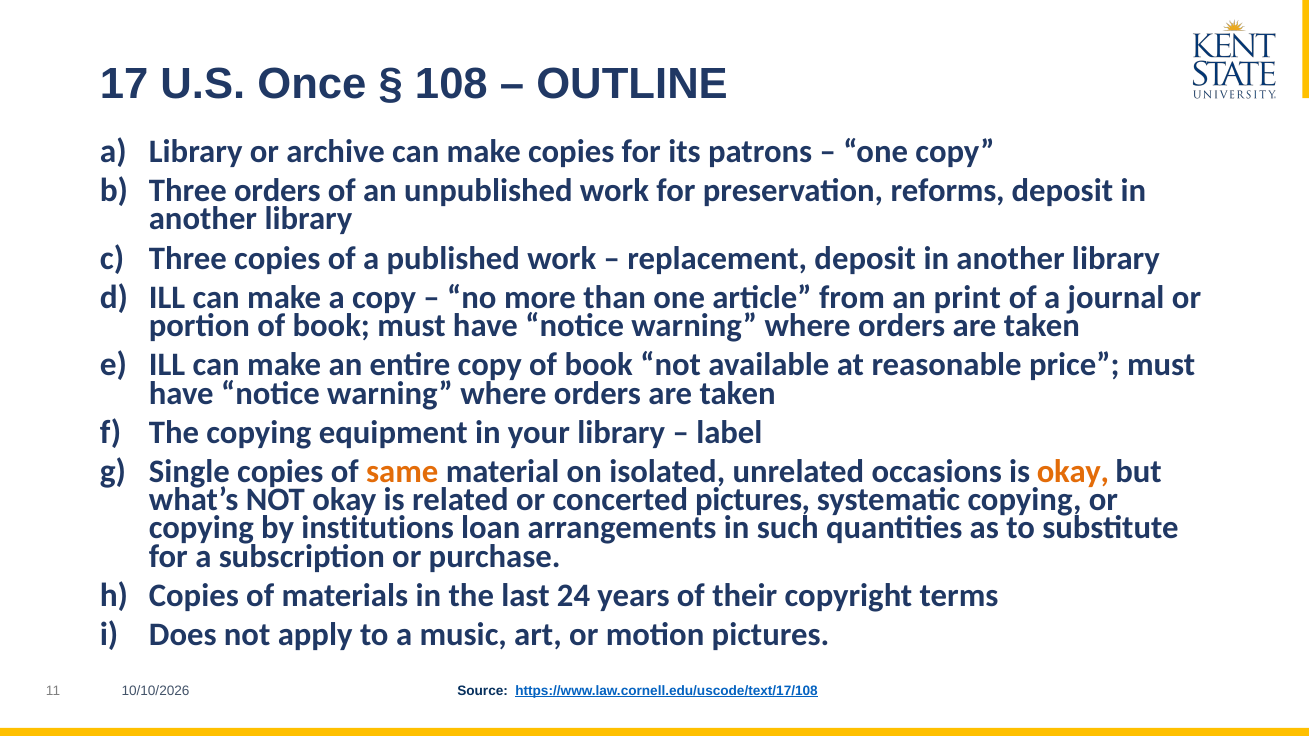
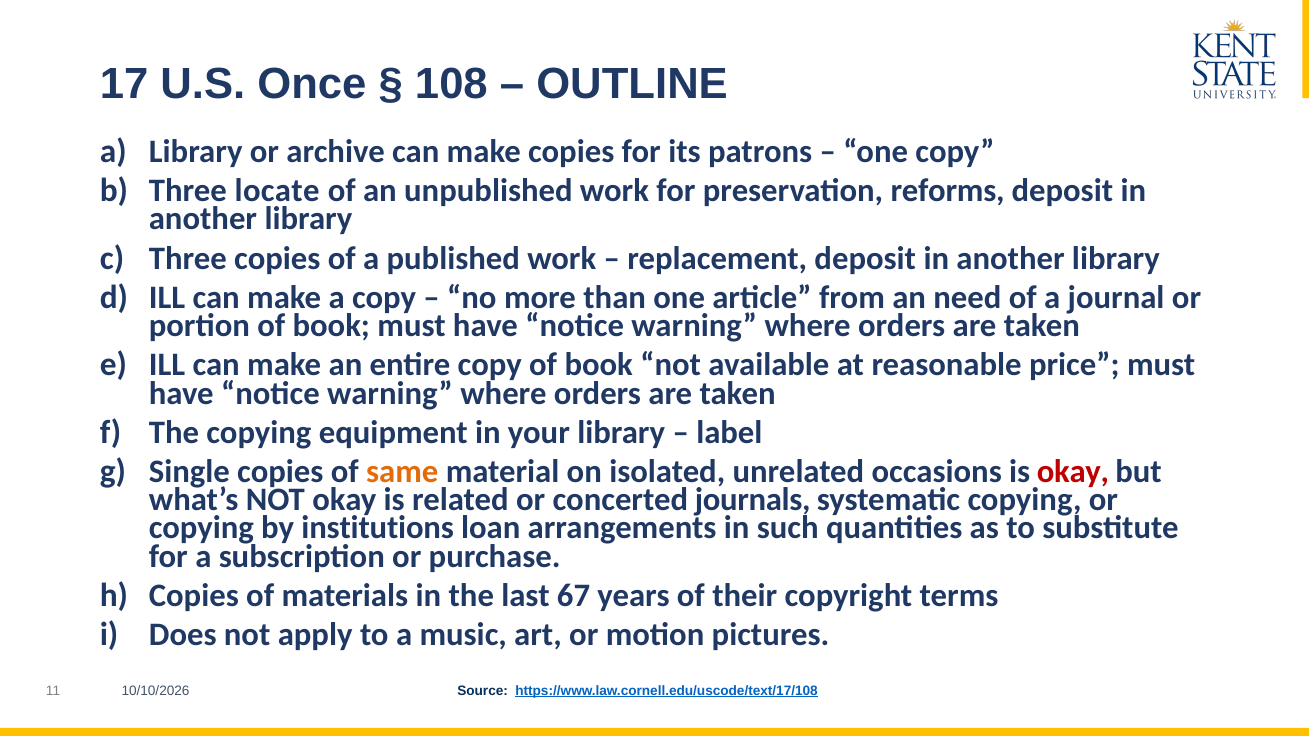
Three orders: orders -> locate (277, 191)
print: print -> need (967, 298)
okay colour: orange -> red (1073, 472)
concerted pictures: pictures -> journals (753, 500)
24: 24 -> 67 (574, 596)
